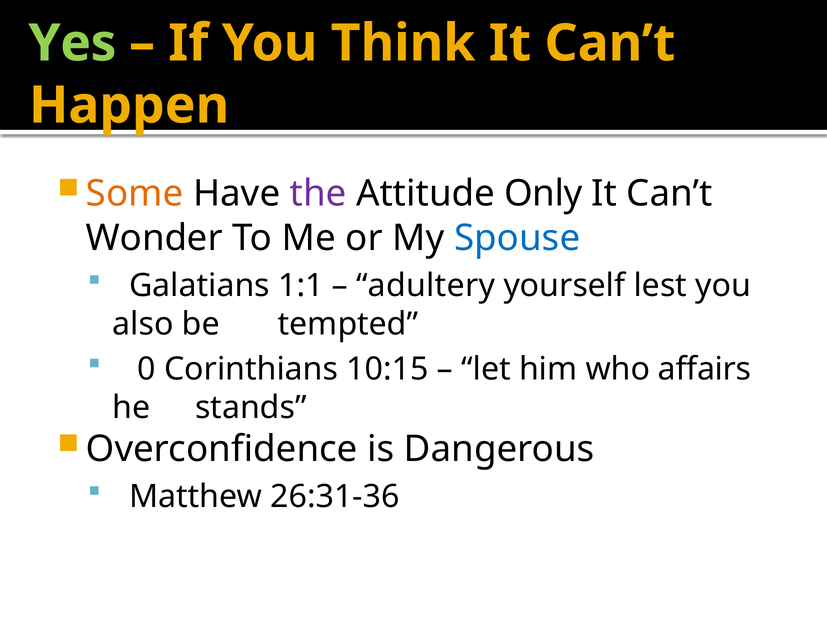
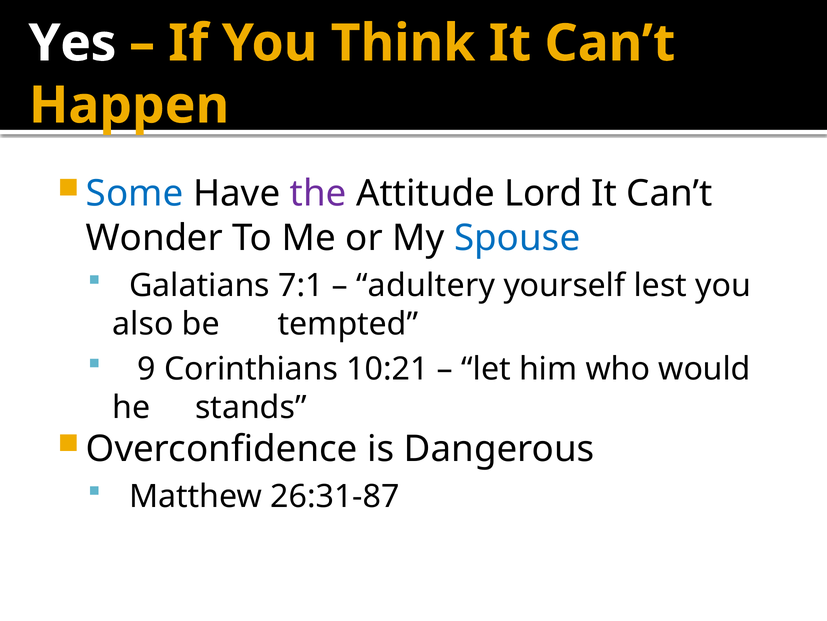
Yes colour: light green -> white (72, 43)
Some colour: orange -> blue (135, 193)
Only: Only -> Lord (543, 193)
1:1: 1:1 -> 7:1 (301, 285)
0: 0 -> 9 (147, 369)
10:15: 10:15 -> 10:21 (388, 369)
affairs: affairs -> would (704, 369)
26:31-36: 26:31-36 -> 26:31-87 (335, 496)
